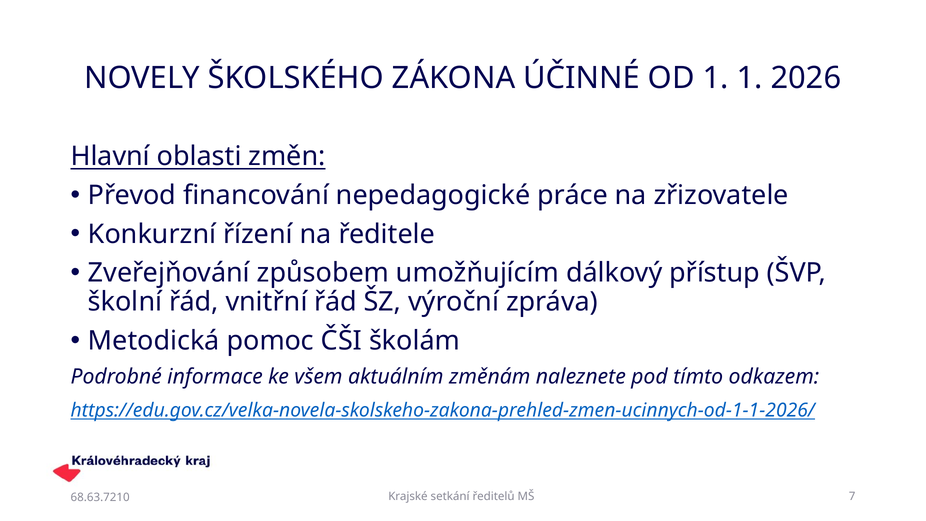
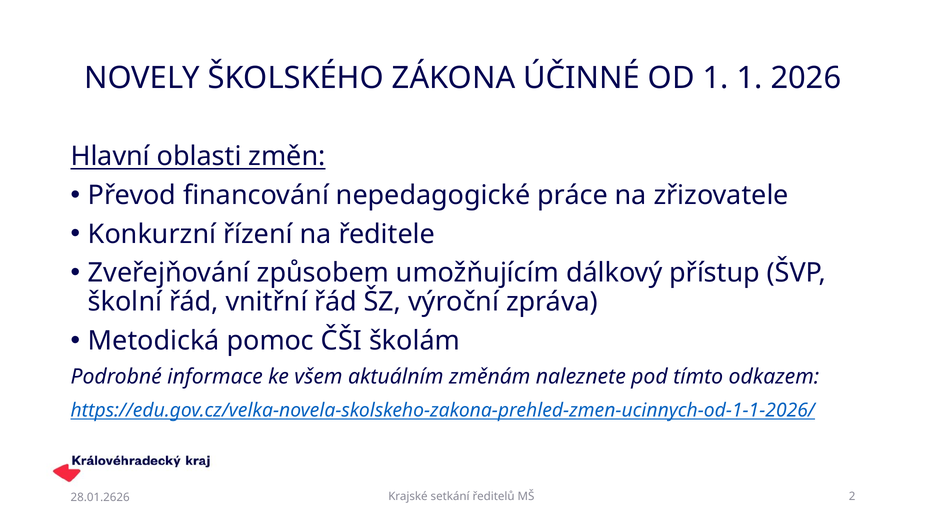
7: 7 -> 2 (852, 496)
68.63.7210: 68.63.7210 -> 28.01.2626 (100, 497)
